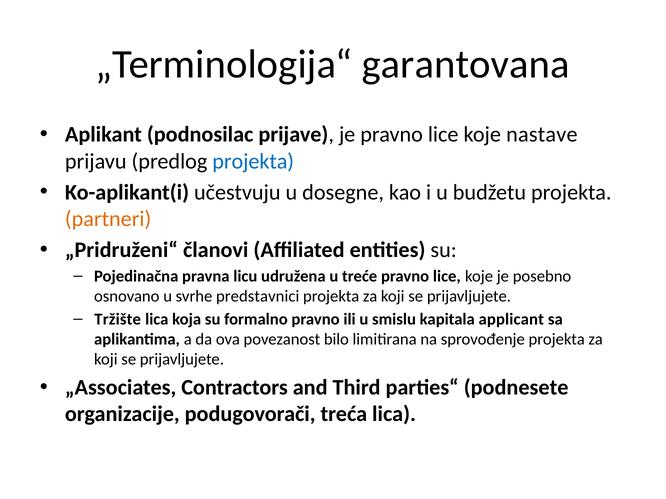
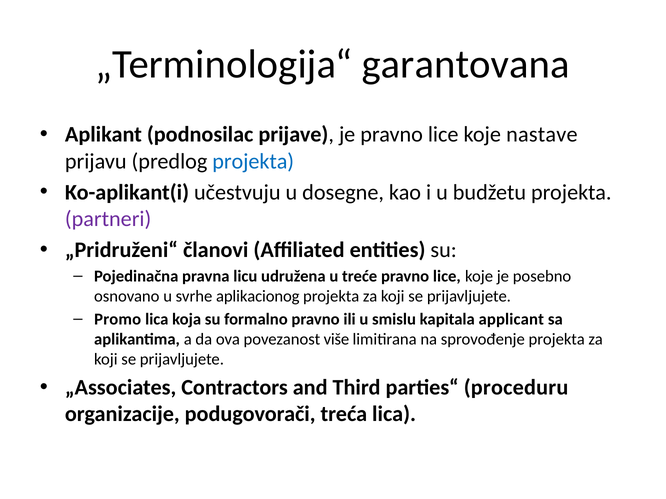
partneri colour: orange -> purple (108, 219)
predstavnici: predstavnici -> aplikacionog (258, 296)
Tržište: Tržište -> Promo (118, 320)
bilo: bilo -> više (336, 340)
podnesete: podnesete -> proceduru (516, 388)
